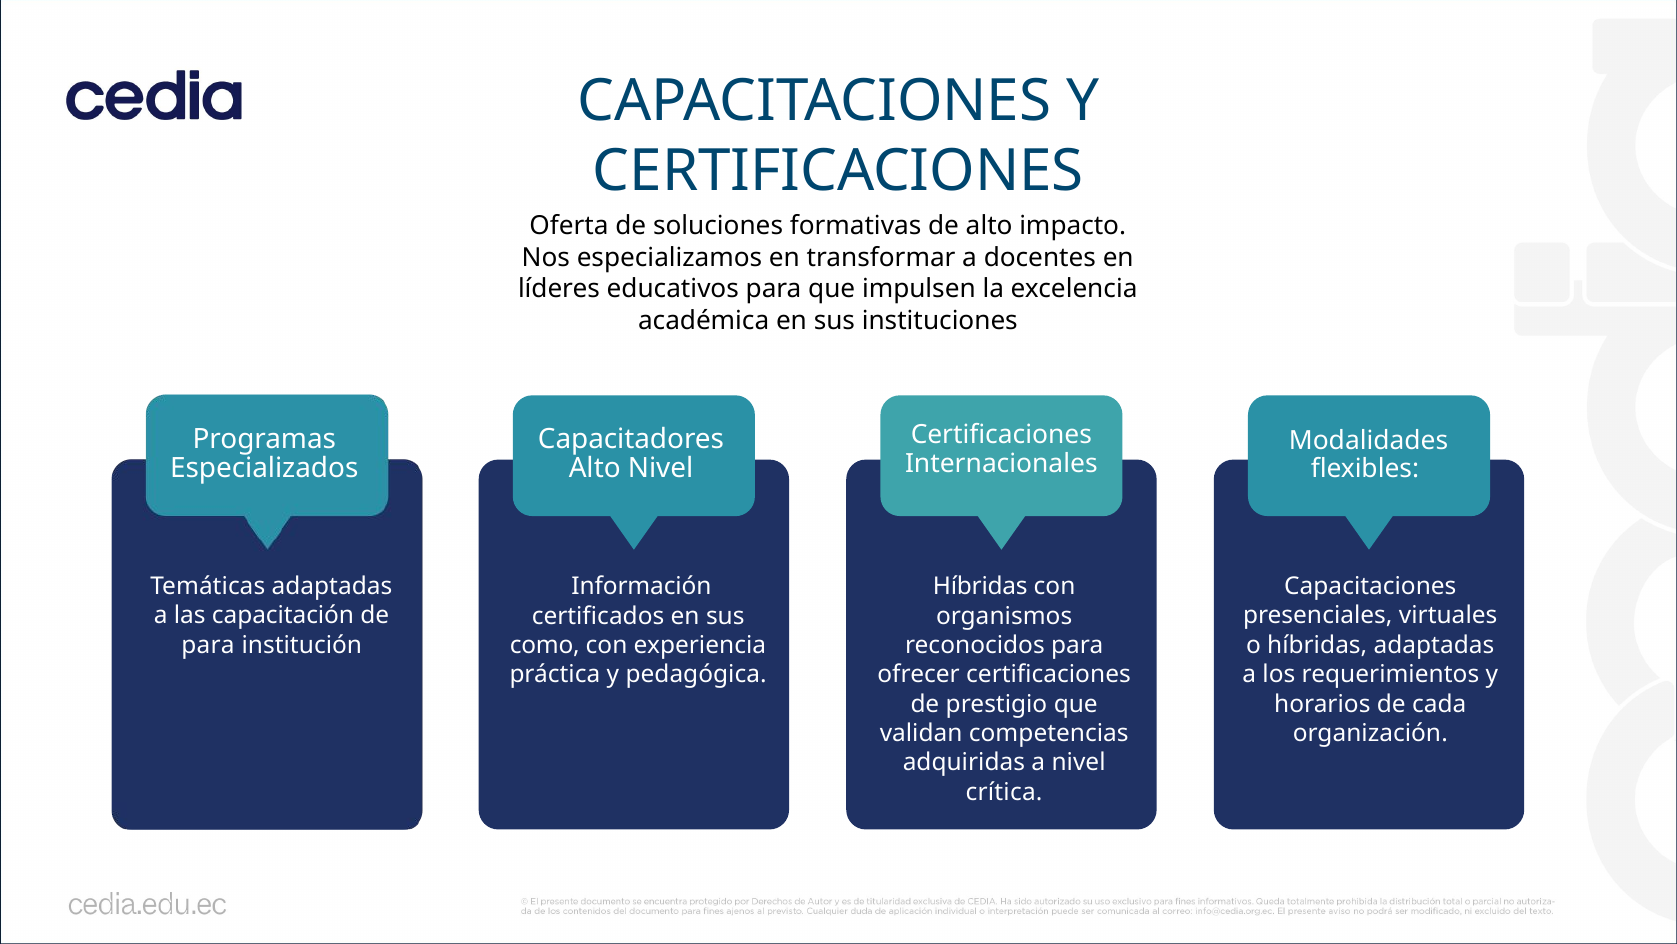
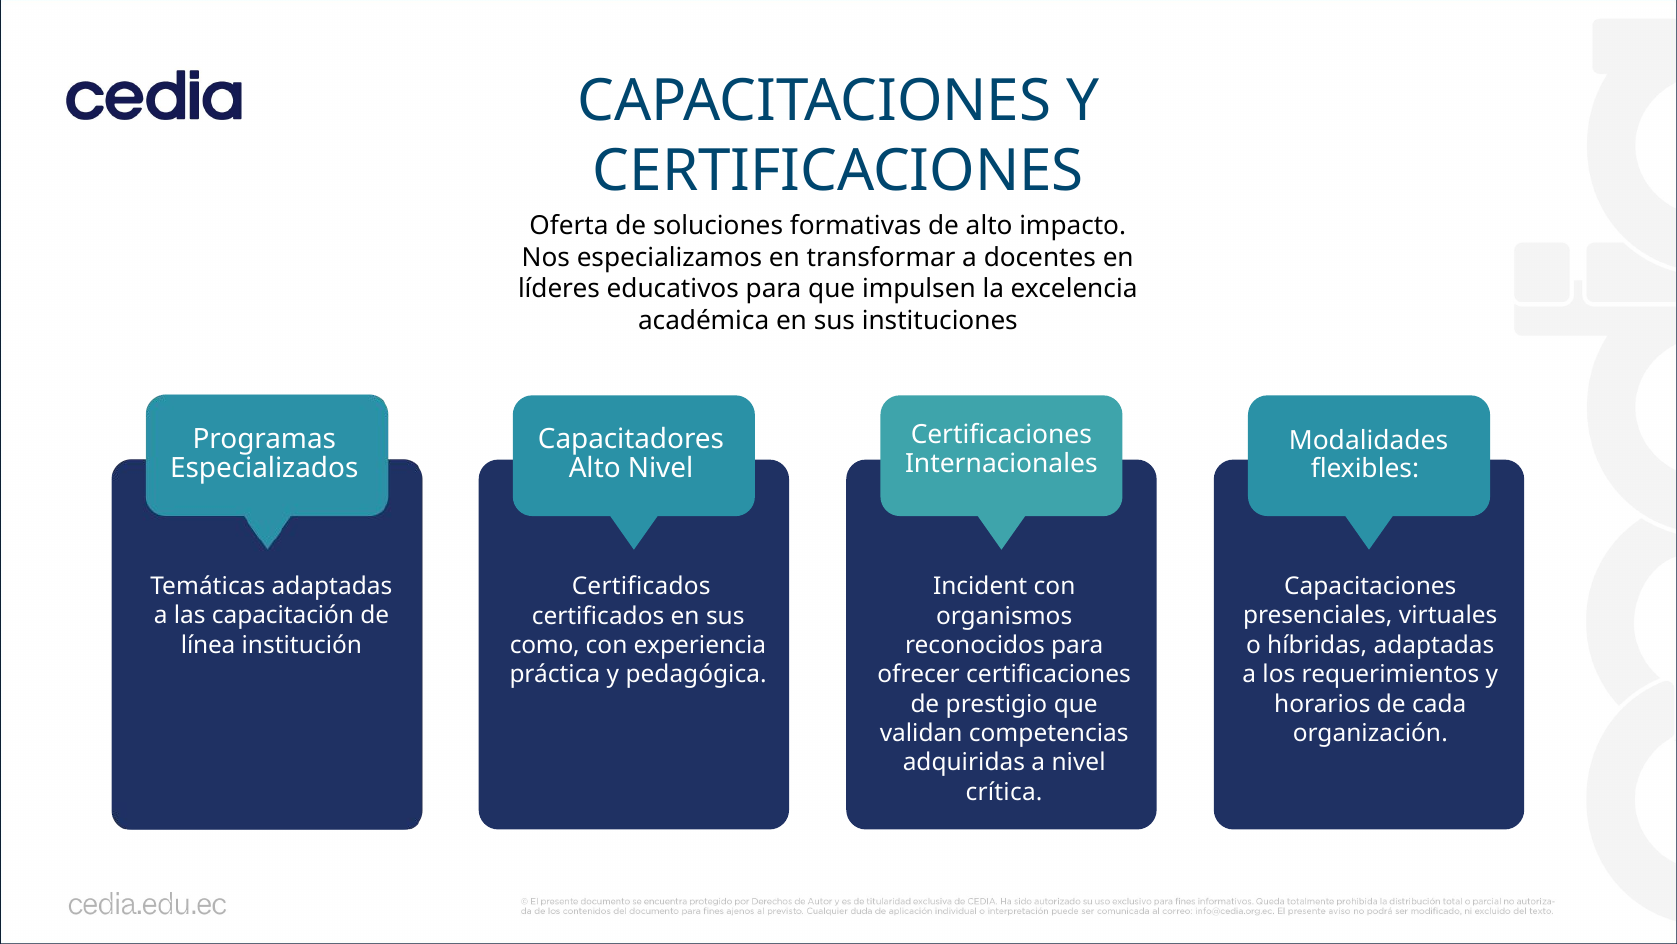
Información: Información -> Certificados (641, 586)
Híbridas: Híbridas -> Incident (980, 586)
para: para -> línea (208, 645)
